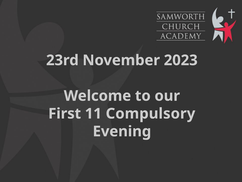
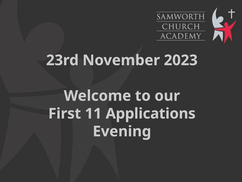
Compulsory: Compulsory -> Applications (151, 113)
